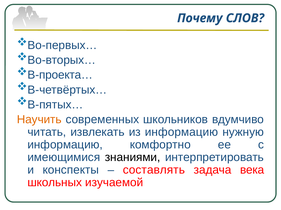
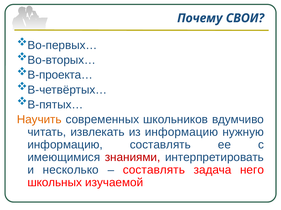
СЛОВ: СЛОВ -> СВОИ (245, 18)
информацию комфортно: комфортно -> составлять (160, 145)
знаниями colour: black -> red (133, 158)
конспекты: конспекты -> несколько (71, 170)
века: века -> него (252, 170)
